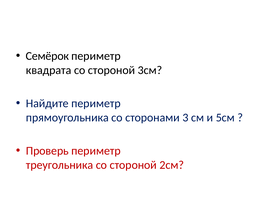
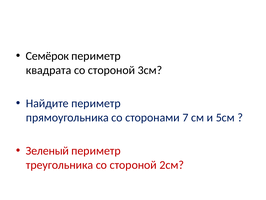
3: 3 -> 7 (185, 117)
Проверь: Проверь -> Зеленый (47, 150)
